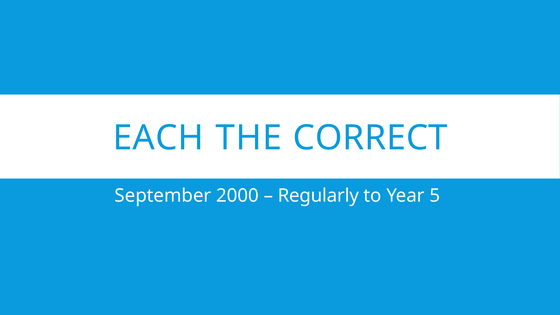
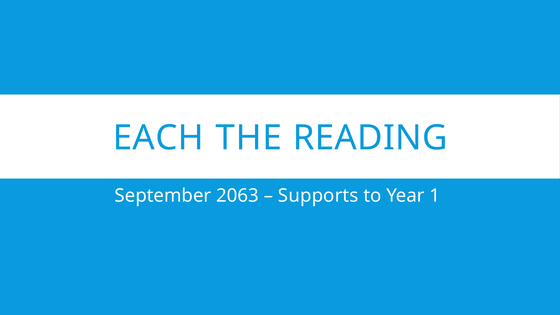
CORRECT: CORRECT -> READING (370, 138)
2000: 2000 -> 2063 (238, 196)
Regularly: Regularly -> Supports (318, 196)
5: 5 -> 1 (435, 196)
